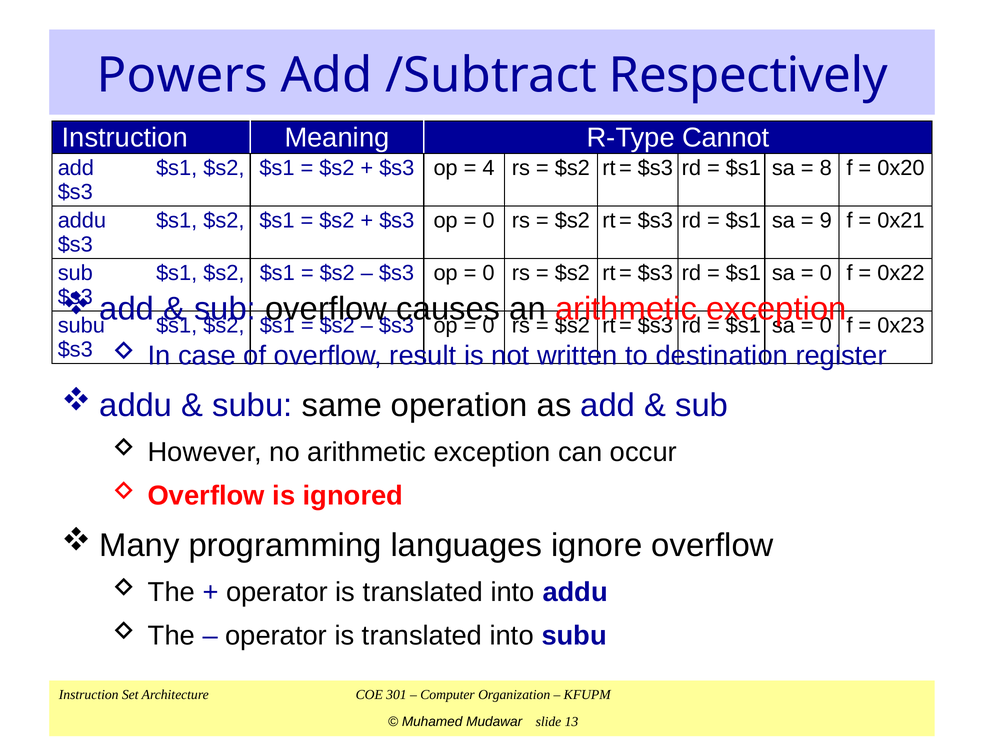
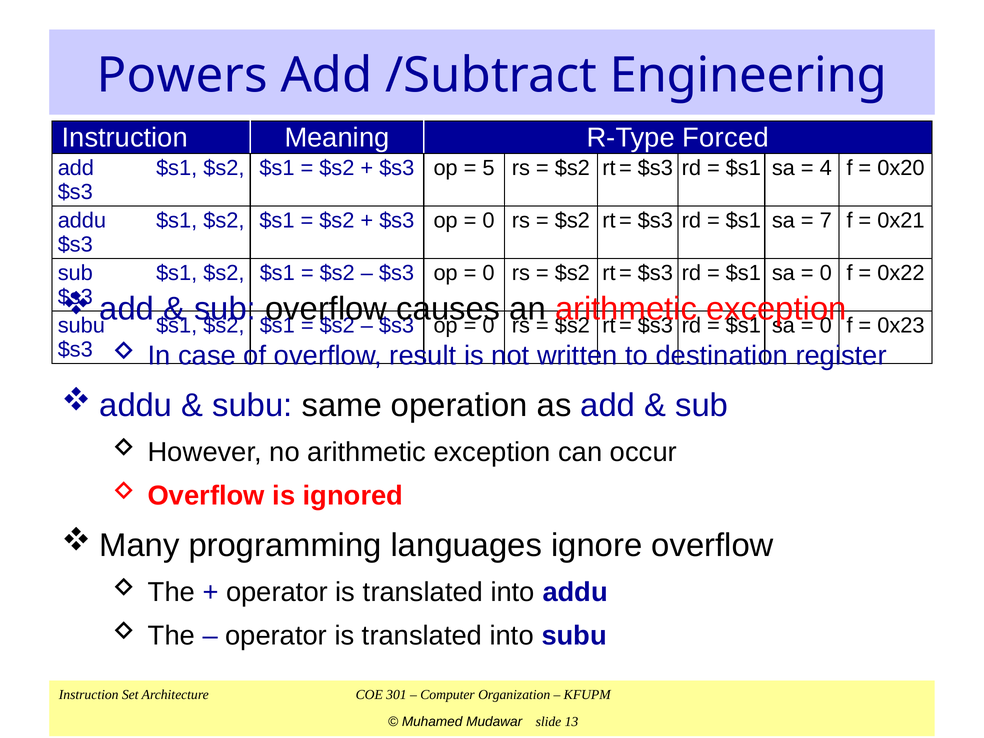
Respectively: Respectively -> Engineering (748, 76)
Cannot: Cannot -> Forced (726, 138)
4: 4 -> 5 (489, 168)
8: 8 -> 4 (826, 168)
9: 9 -> 7 (826, 220)
